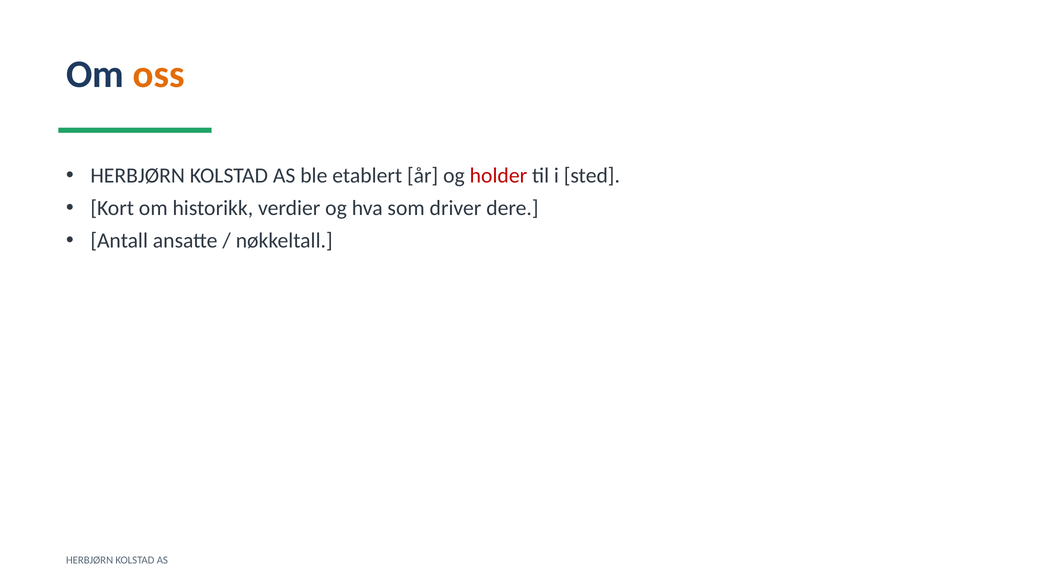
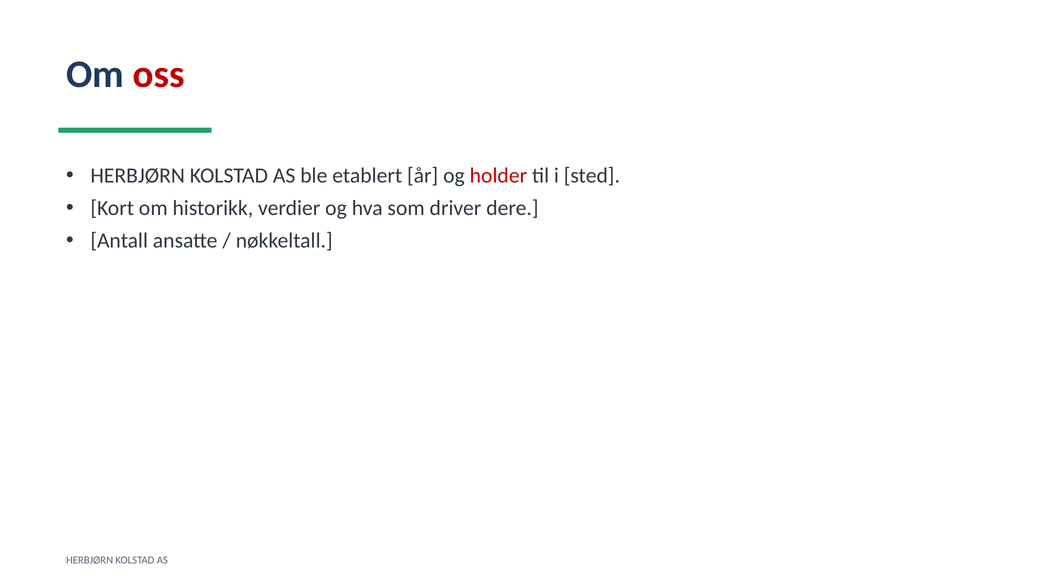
oss colour: orange -> red (159, 74)
